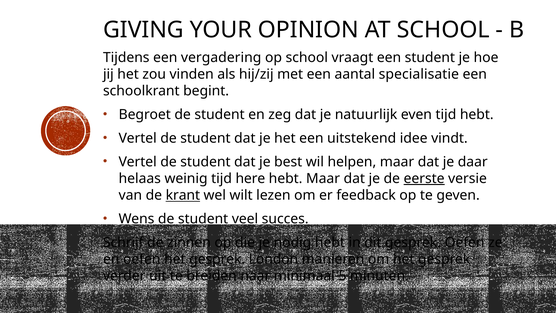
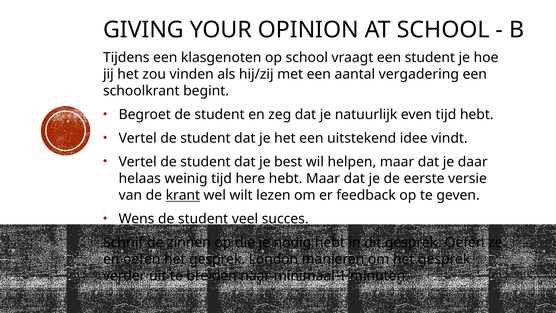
vergadering: vergadering -> klasgenoten (221, 58)
specialisatie: specialisatie -> vergadering (419, 74)
eerste underline: present -> none (424, 178)
5: 5 -> 1 (342, 276)
